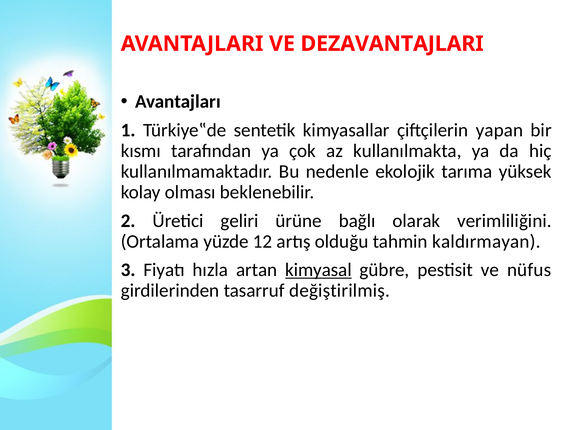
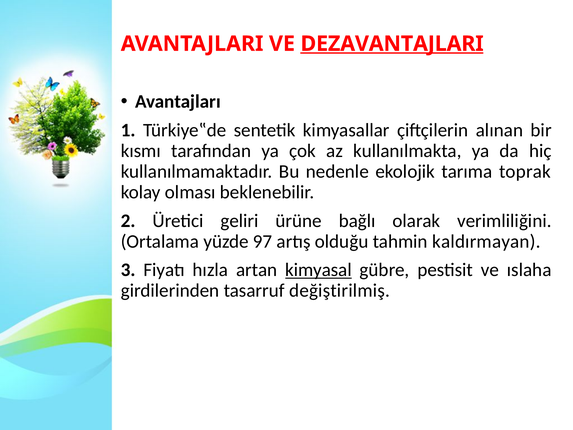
DEZAVANTAJLARI underline: none -> present (392, 44)
yapan: yapan -> alınan (499, 130)
yüksek: yüksek -> toprak (525, 171)
12: 12 -> 97 (263, 241)
nüfus: nüfus -> ıslaha (529, 270)
